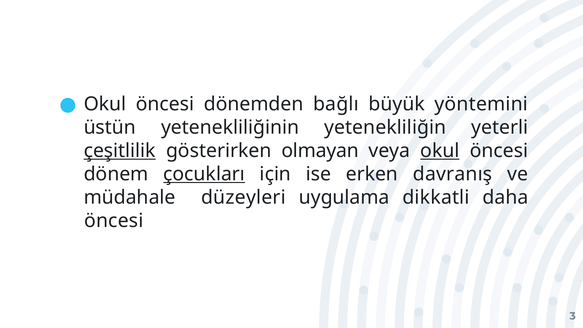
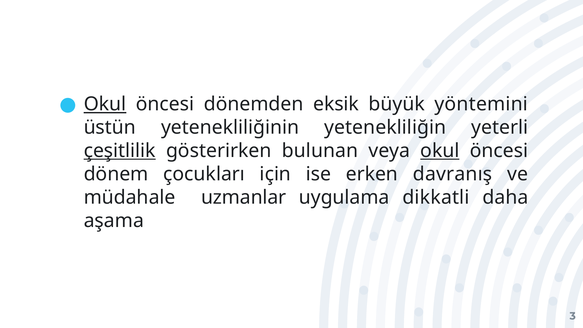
Okul underline: none -> present (105, 104)
bağlı: bağlı -> eksik (336, 104)
olmayan: olmayan -> bulunan (320, 151)
çocukları underline: present -> none (204, 174)
düzeyleri: düzeyleri -> uzmanlar (244, 197)
öncesi: öncesi -> aşama (114, 221)
